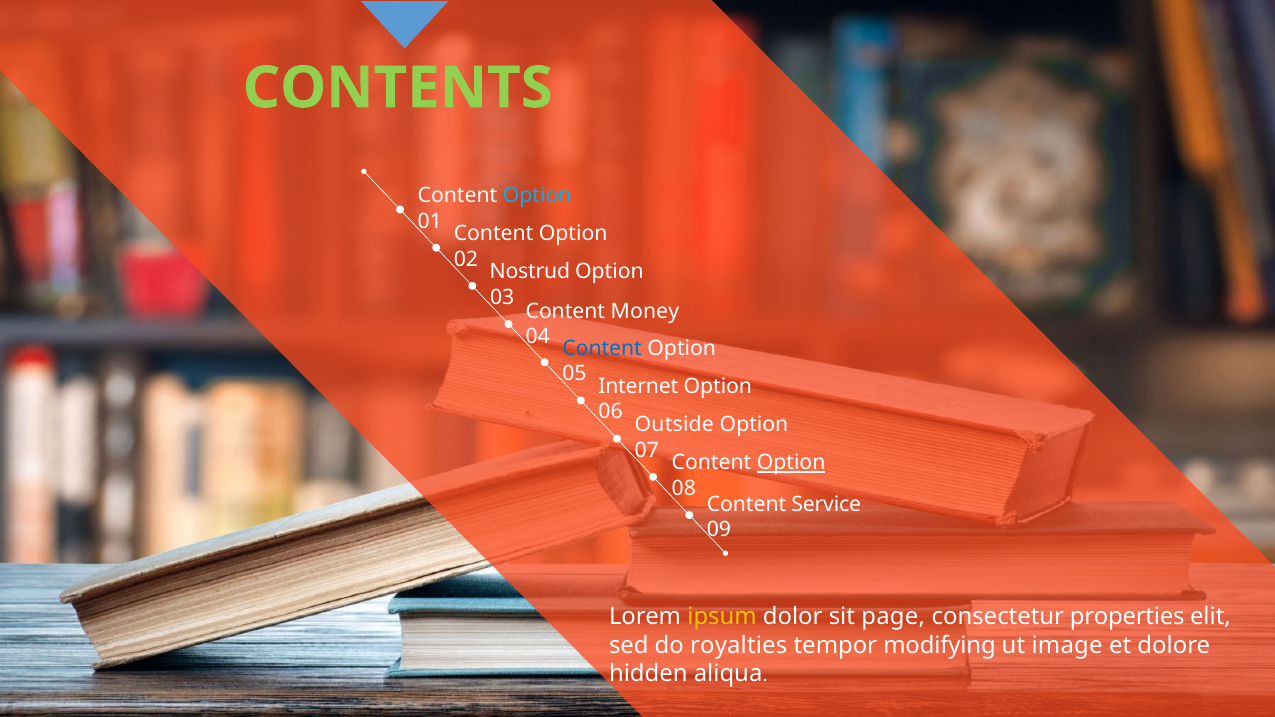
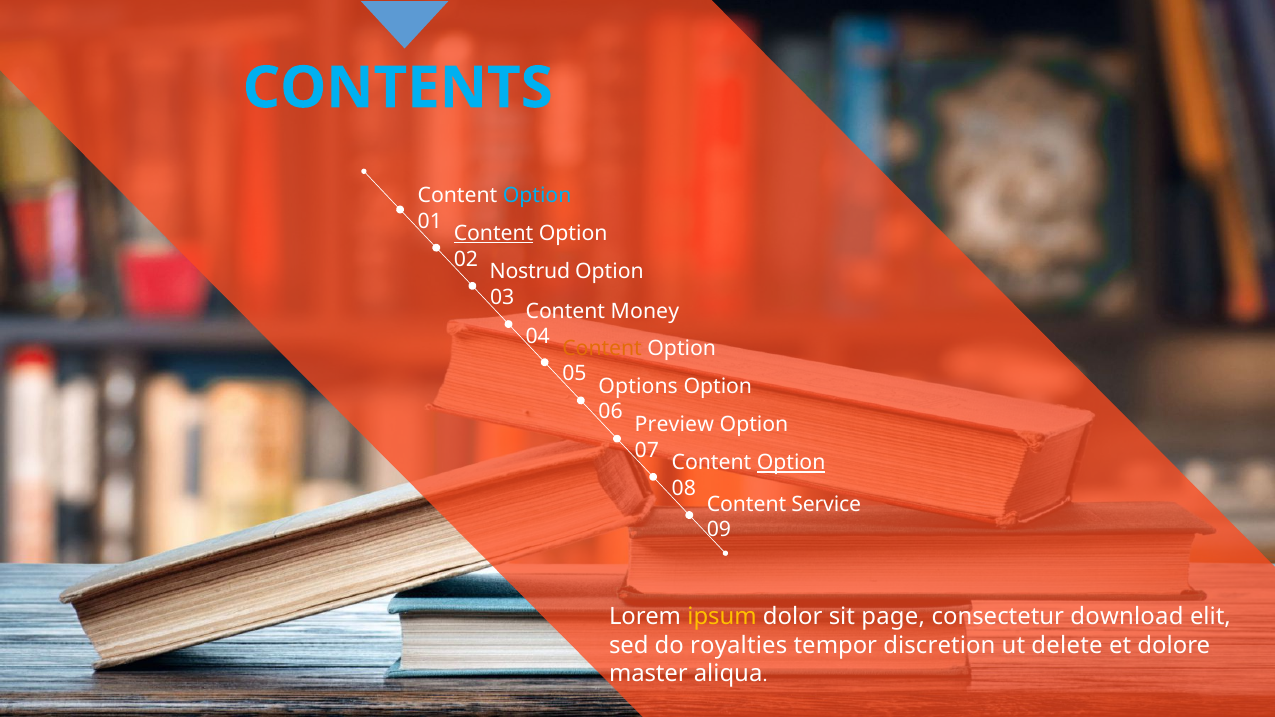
CONTENTS colour: light green -> light blue (398, 88)
Content underline: none -> present (494, 234)
Content colour: blue -> orange (602, 349)
Internet: Internet -> Options (638, 386)
Outside: Outside -> Preview (674, 425)
properties: properties -> download (1127, 617)
modifying: modifying -> discretion (939, 645)
image: image -> delete (1067, 645)
hidden: hidden -> master (648, 674)
